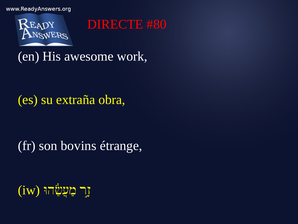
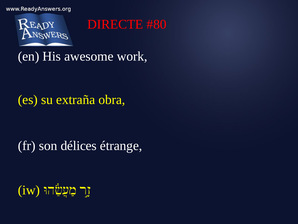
bovins: bovins -> délices (79, 145)
